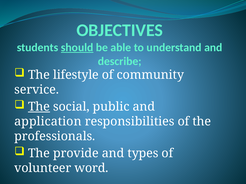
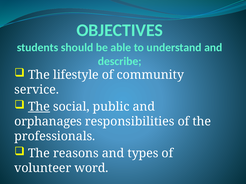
should underline: present -> none (77, 48)
application: application -> orphanages (48, 122)
provide: provide -> reasons (76, 154)
